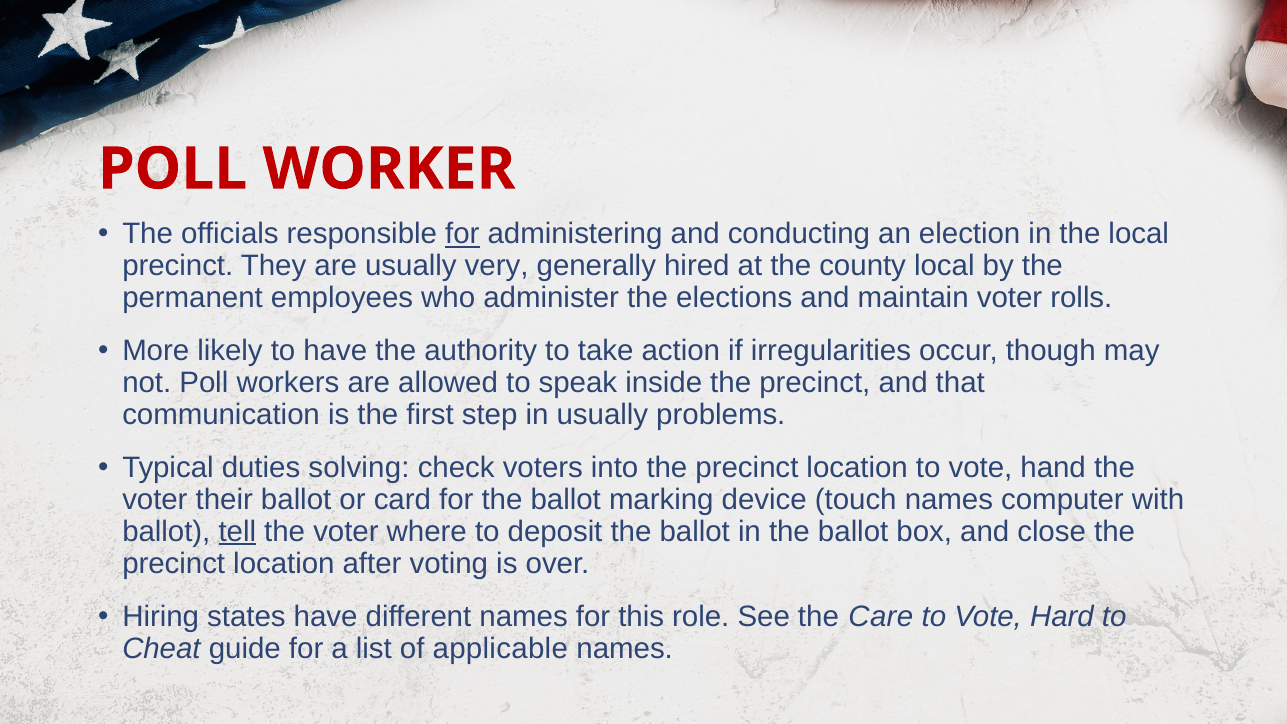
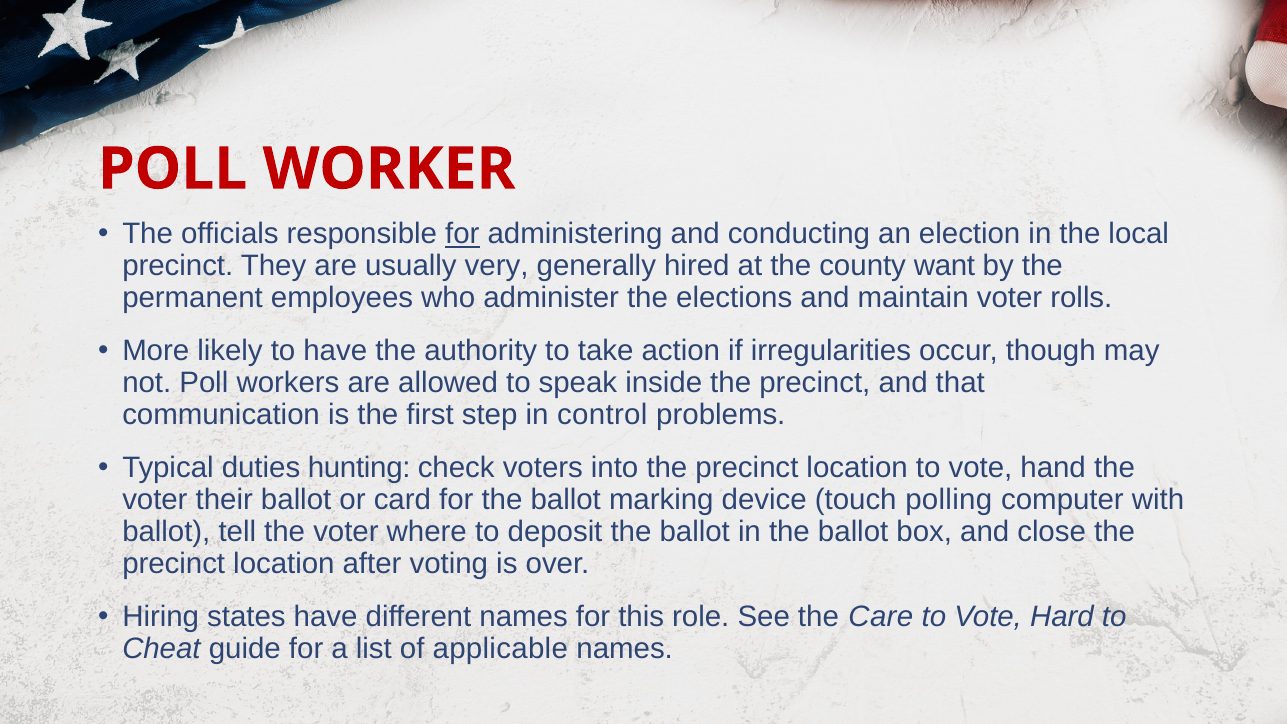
county local: local -> want (944, 266)
in usually: usually -> control (602, 415)
solving: solving -> hunting (359, 468)
touch names: names -> polling (949, 500)
tell underline: present -> none (237, 532)
